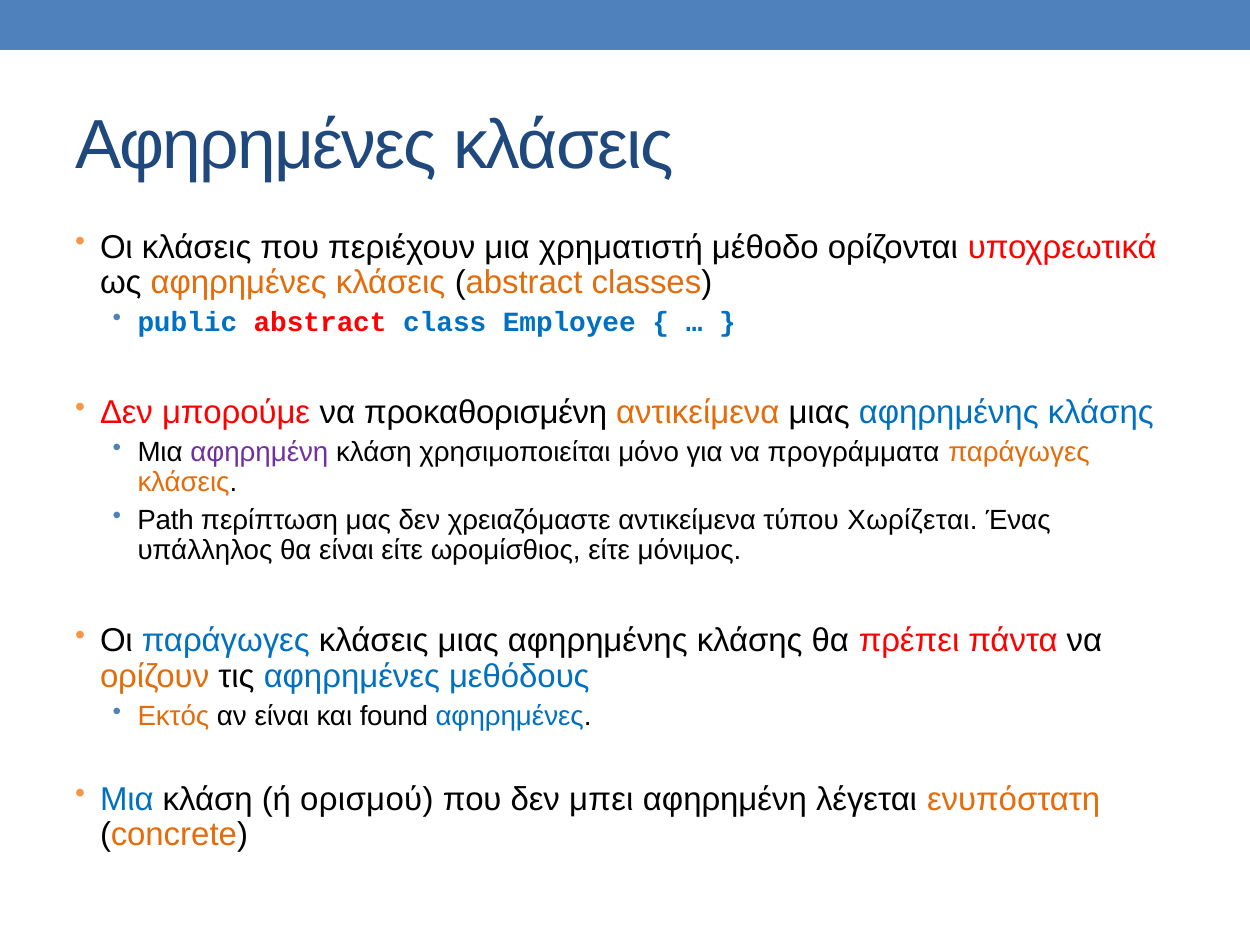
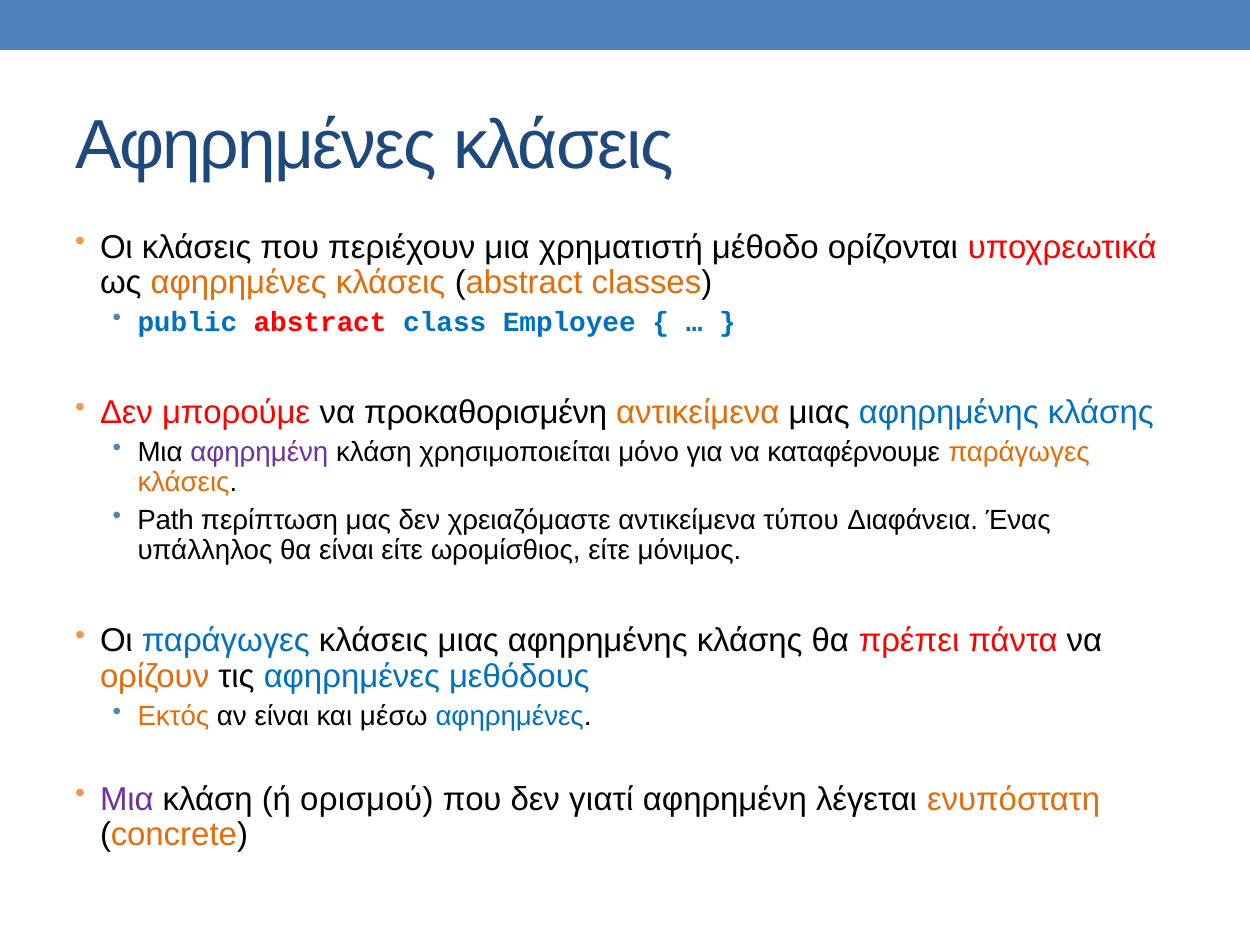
προγράμματα: προγράμματα -> καταφέρνουμε (854, 453)
Χωρίζεται: Χωρίζεται -> Διαφάνεια (913, 520)
found: found -> μέσω (394, 716)
Μια colour: blue -> purple (127, 799)
μπει: μπει -> γιατί (601, 799)
